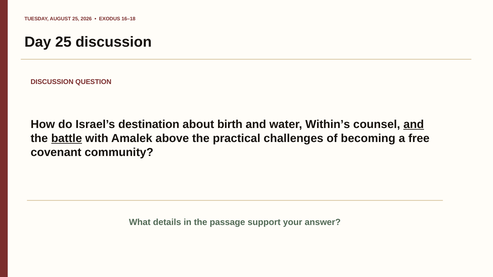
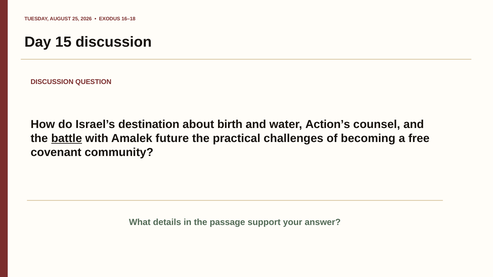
Day 25: 25 -> 15 (63, 42)
Within’s: Within’s -> Action’s (328, 125)
and underline: present -> none (414, 125)
above: above -> future (172, 139)
